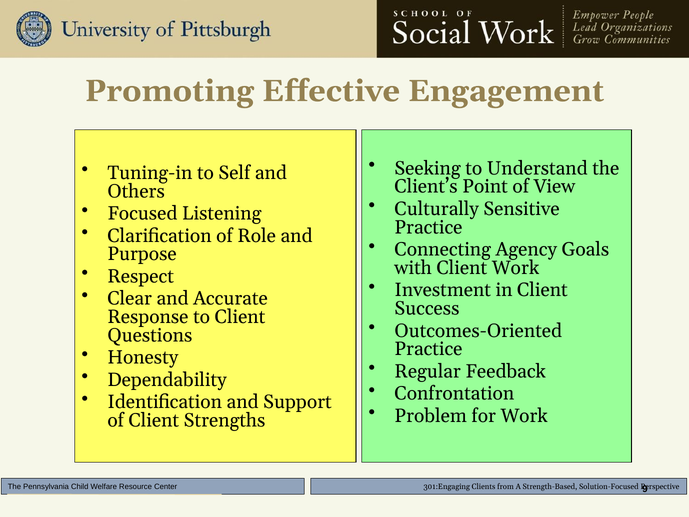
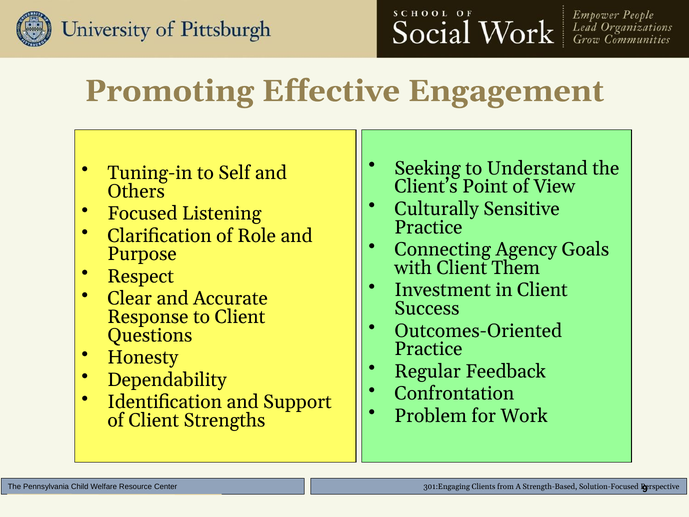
Client Work: Work -> Them (516, 268)
